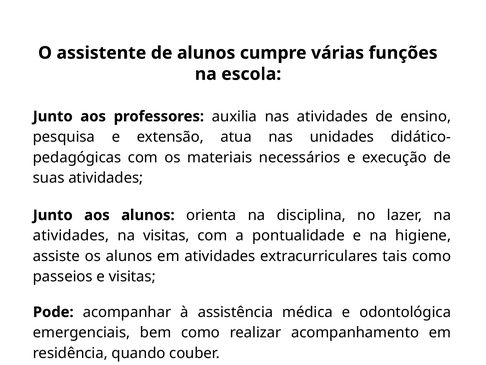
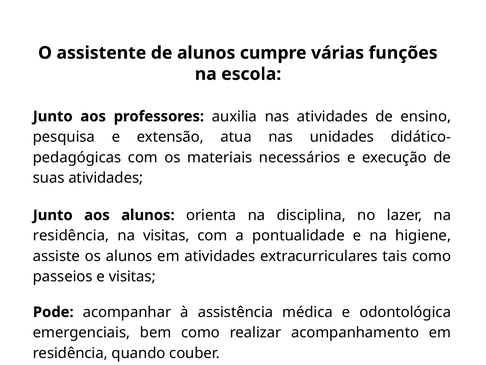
atividades: atividades -> residência (71, 235)
